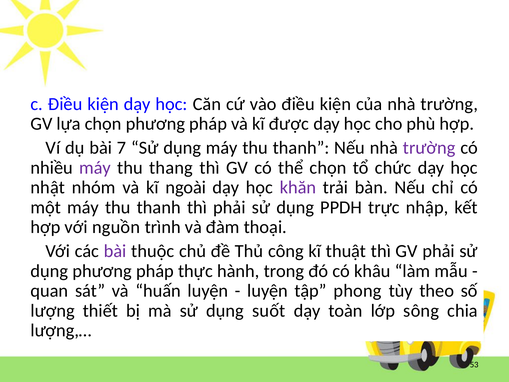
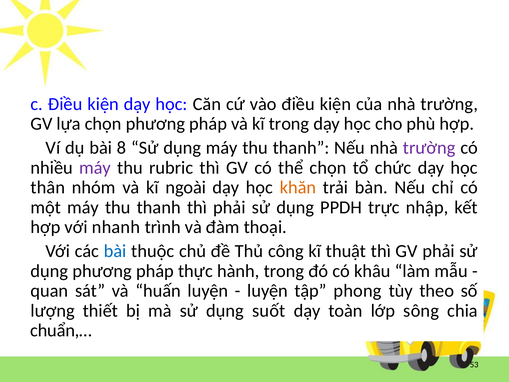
kĩ được: được -> trong (289, 124)
7: 7 -> 8 (122, 148)
thang: thang -> rubric (171, 168)
nhật: nhật -> thân (48, 187)
khăn colour: purple -> orange (298, 187)
nguồn: nguồn -> nhanh (116, 227)
bài colour: purple -> blue (115, 251)
lượng,…: lượng,… -> chuẩn,… (61, 330)
